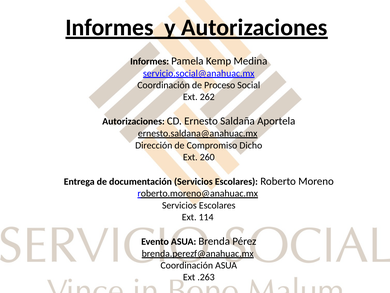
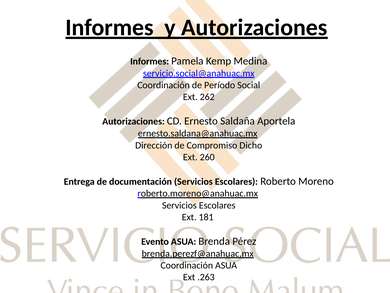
Proceso: Proceso -> Período (220, 85)
114: 114 -> 181 (206, 217)
